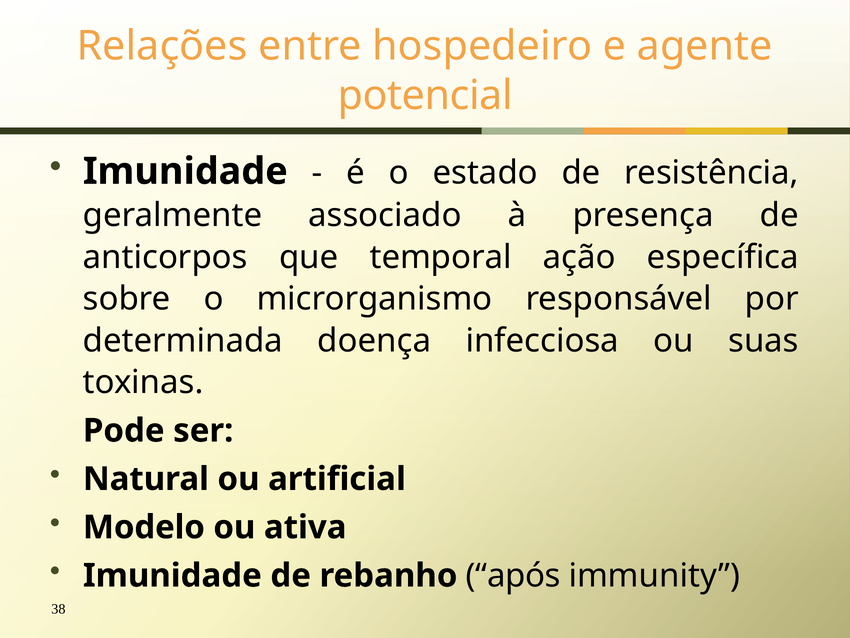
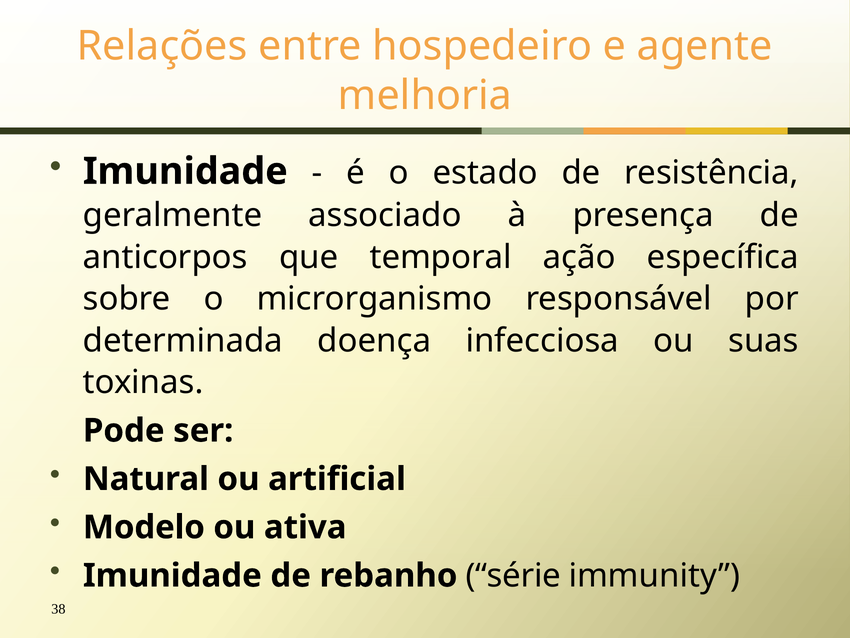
potencial: potencial -> melhoria (425, 96)
após: após -> série (513, 575)
